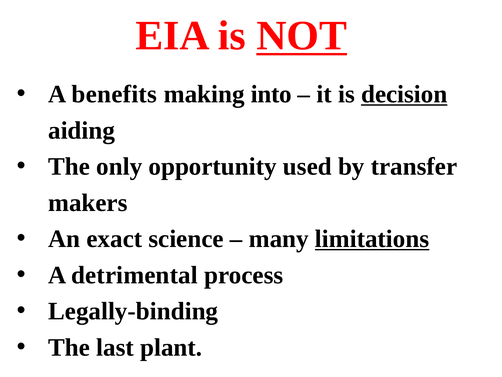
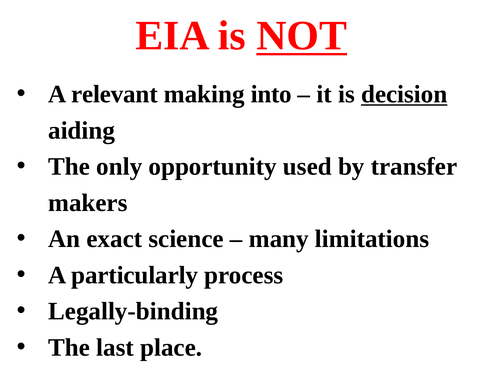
benefits: benefits -> relevant (114, 94)
limitations underline: present -> none (372, 239)
detrimental: detrimental -> particularly (135, 275)
plant: plant -> place (171, 347)
